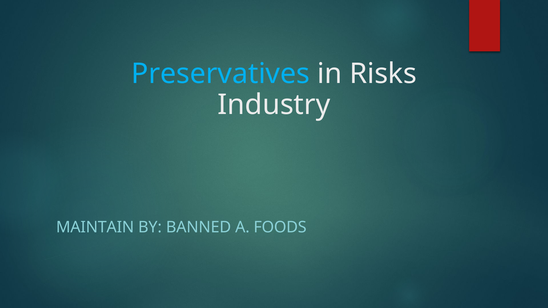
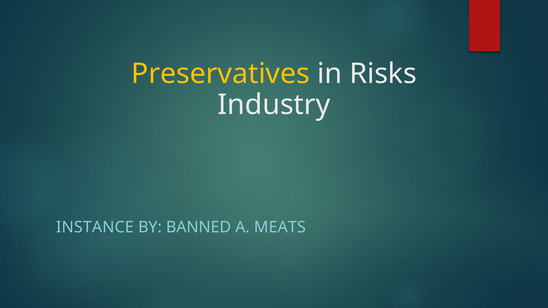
Preservatives colour: light blue -> yellow (221, 74)
MAINTAIN: MAINTAIN -> INSTANCE (95, 227)
FOODS: FOODS -> MEATS (280, 227)
